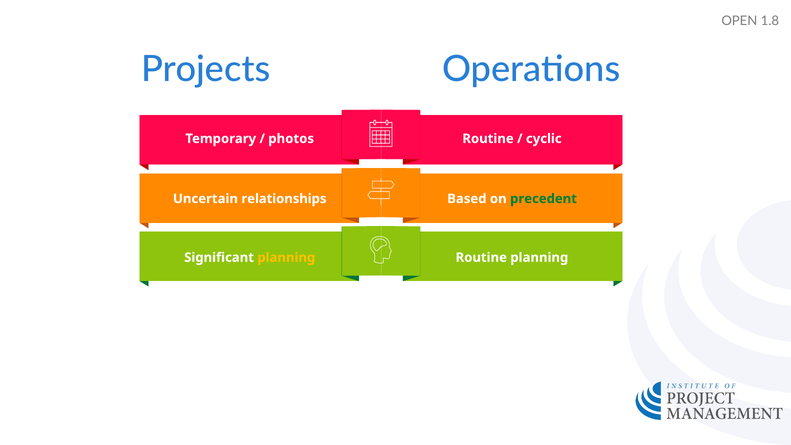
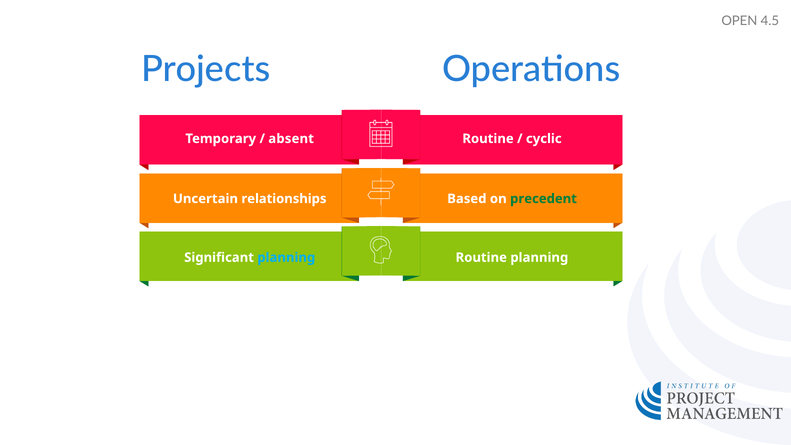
1.8: 1.8 -> 4.5 (770, 21)
photos: photos -> absent (291, 139)
planning colour: yellow -> light blue (286, 257)
